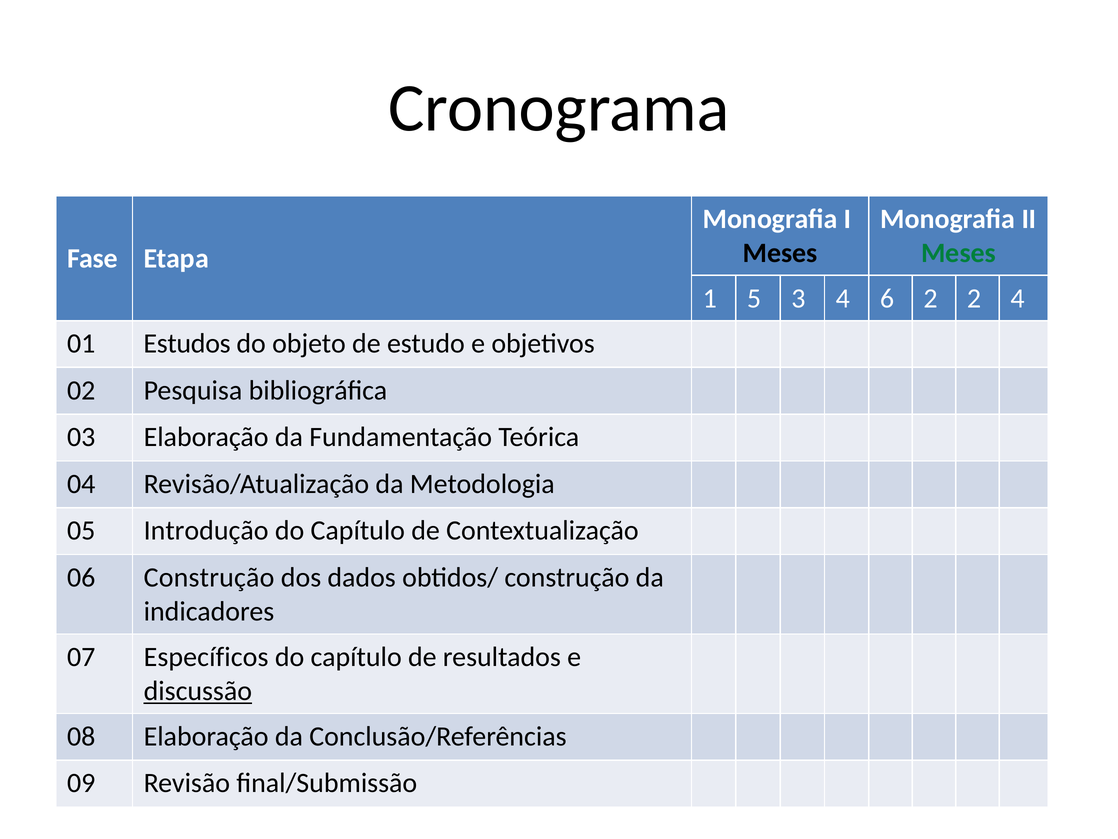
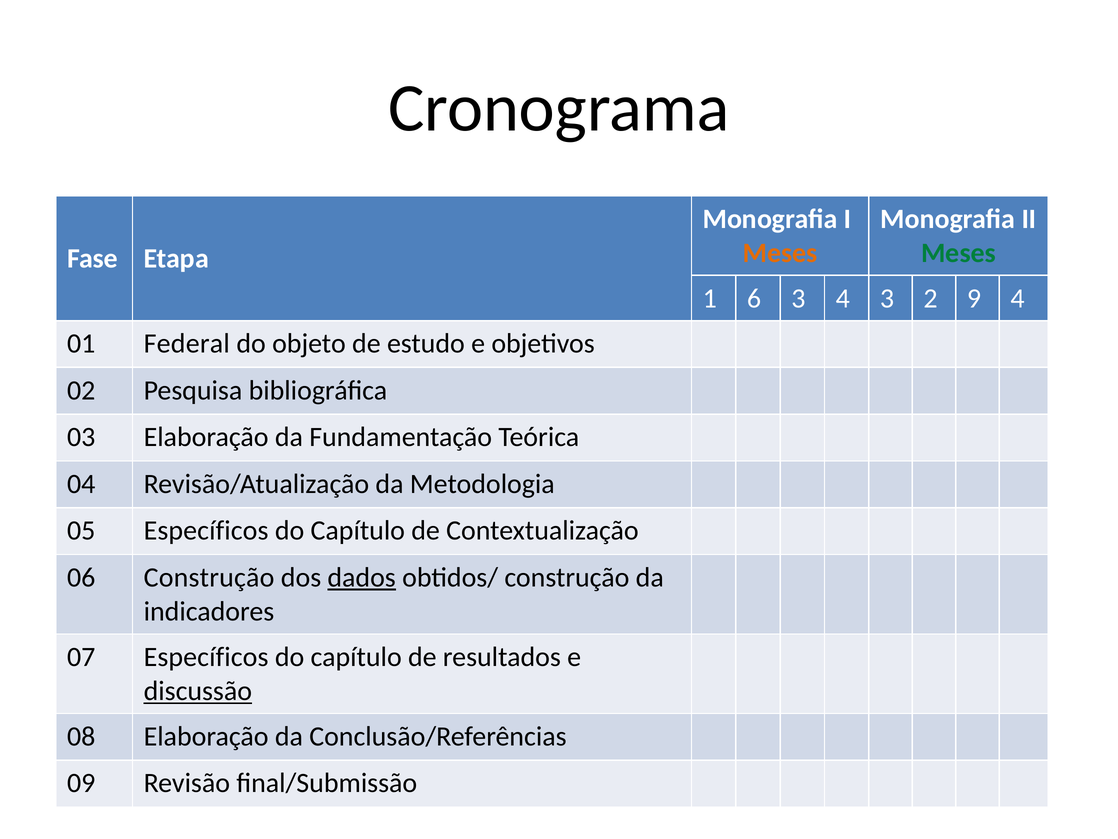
Meses colour: black -> orange (780, 253)
5: 5 -> 6 (754, 298)
4 6: 6 -> 3 (887, 298)
2 2: 2 -> 9 (974, 298)
Estudos: Estudos -> Federal (187, 343)
05 Introdução: Introdução -> Específicos (206, 530)
dados underline: none -> present (362, 577)
